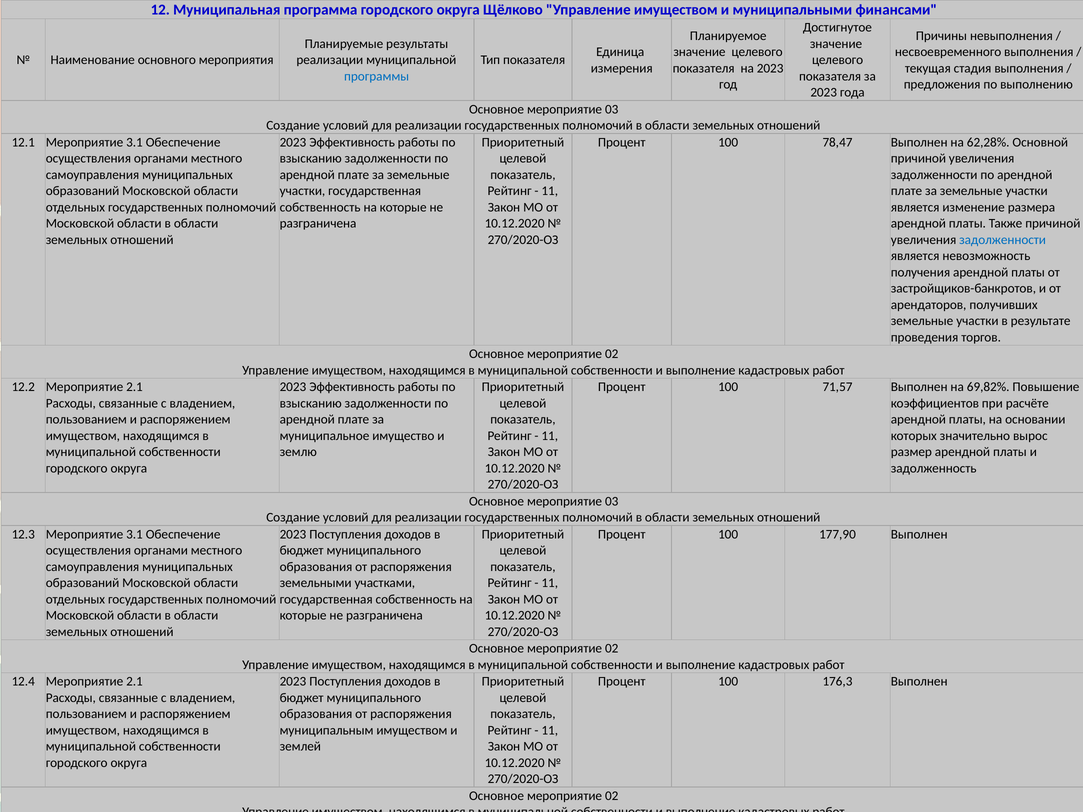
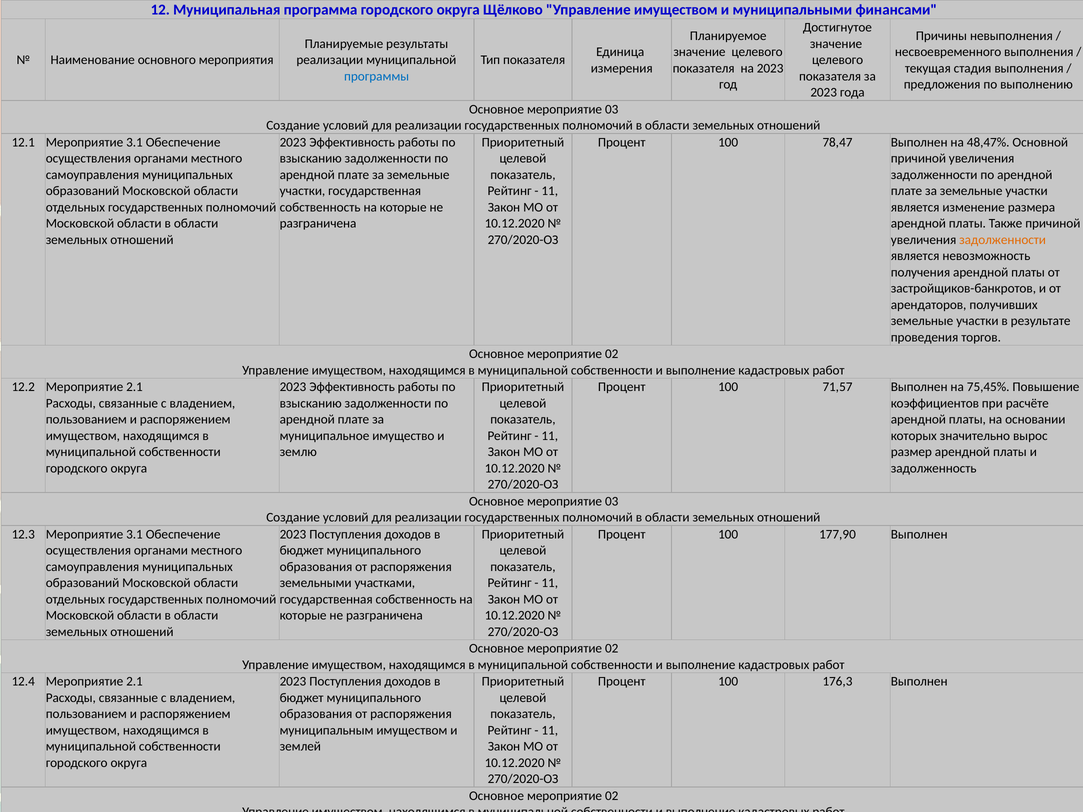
62,28%: 62,28% -> 48,47% (988, 142)
задолженности colour: blue -> orange (1003, 240)
69,82%: 69,82% -> 75,45% (988, 387)
